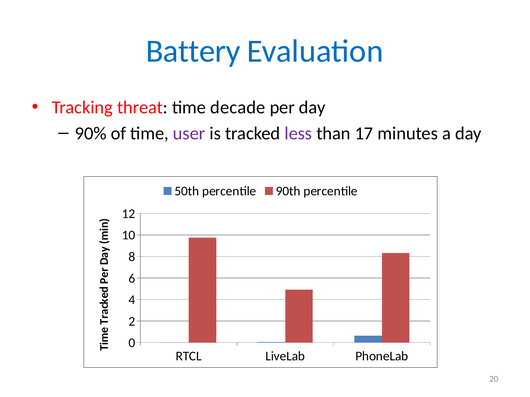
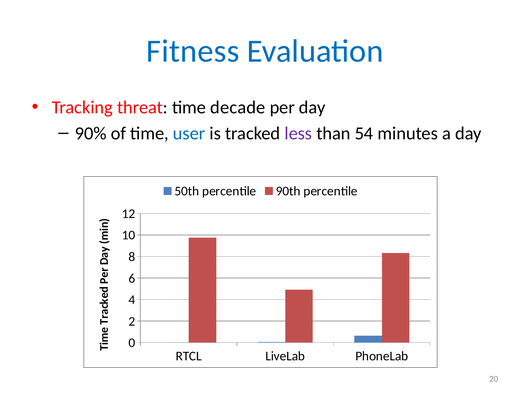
Battery: Battery -> Fitness (193, 51)
user colour: purple -> blue (189, 133)
17: 17 -> 54 (364, 133)
